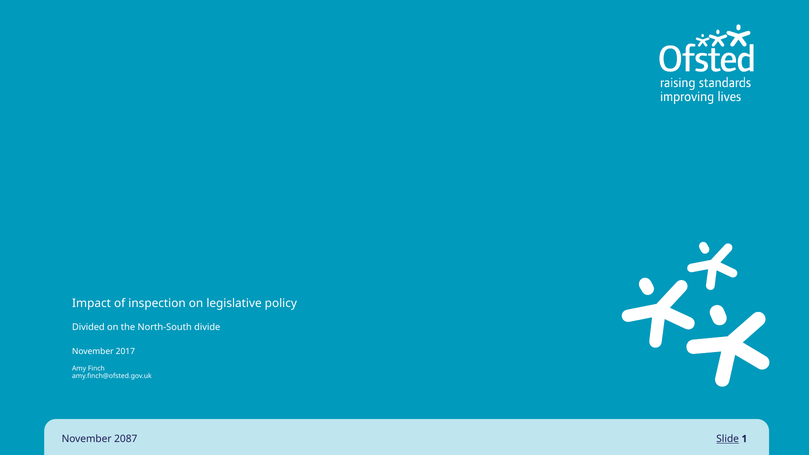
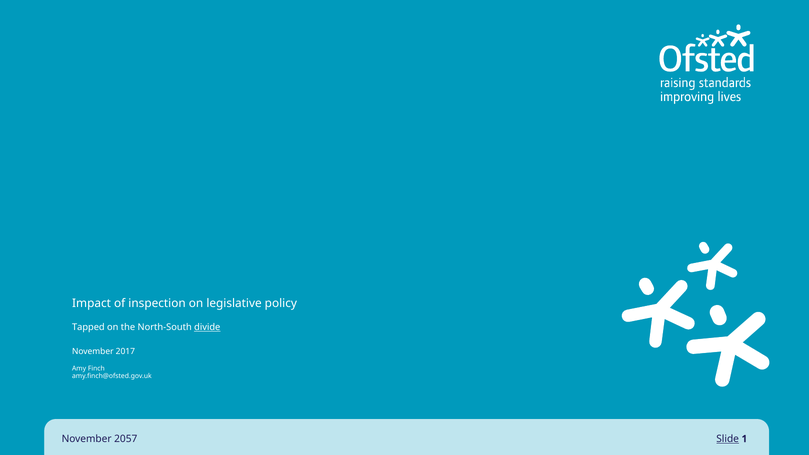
Divided: Divided -> Tapped (88, 327)
divide underline: none -> present (207, 327)
2087: 2087 -> 2057 (126, 439)
